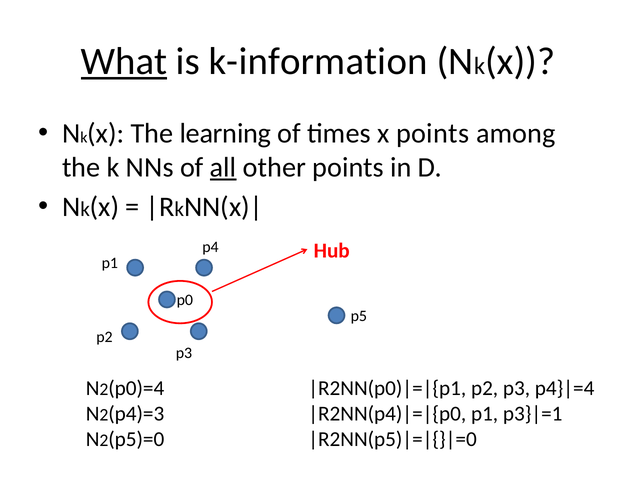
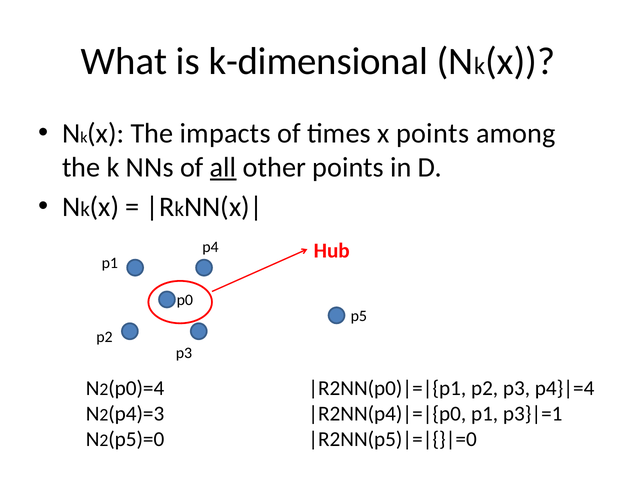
What underline: present -> none (124, 62)
k-information: k-information -> k-dimensional (318, 62)
learning: learning -> impacts (225, 133)
